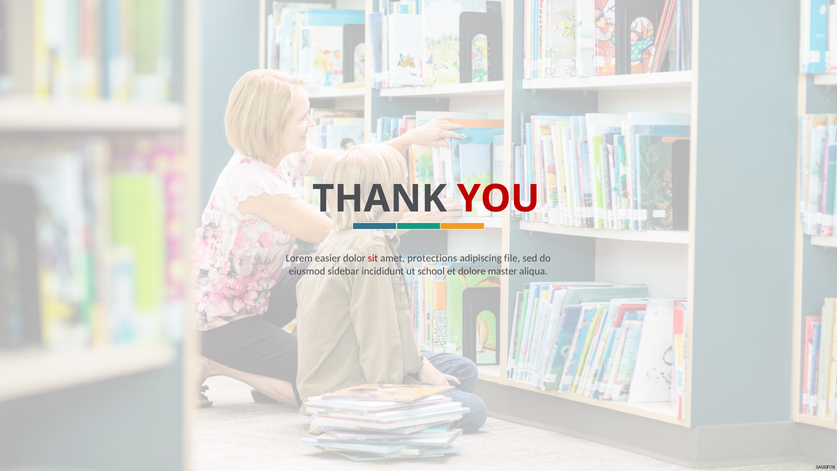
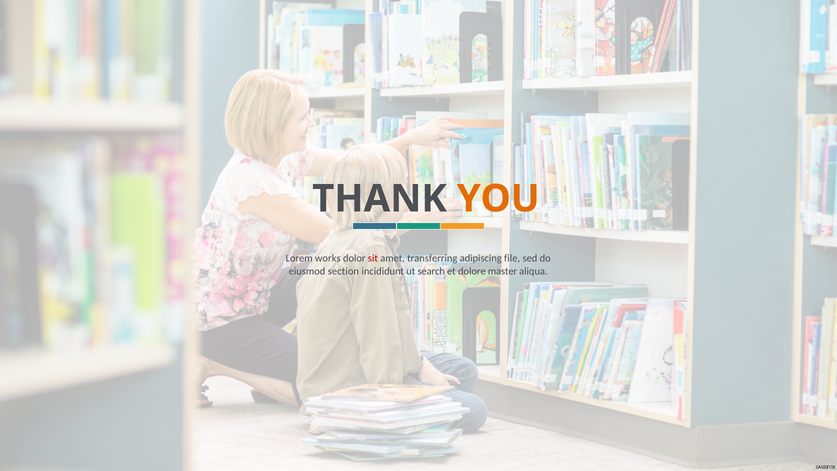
YOU colour: red -> orange (498, 199)
easier: easier -> works (328, 258)
protections: protections -> transferring (432, 258)
sidebar: sidebar -> section (343, 271)
school: school -> search (431, 271)
